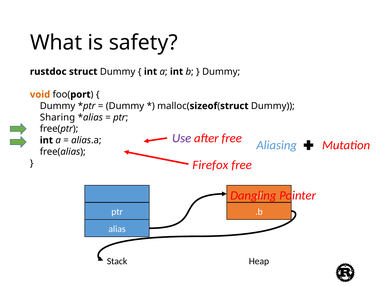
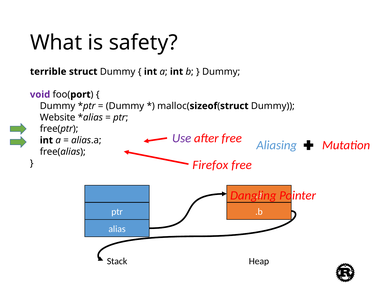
rustdoc: rustdoc -> terrible (48, 72)
void colour: orange -> purple (40, 94)
Sharing: Sharing -> Website (58, 117)
